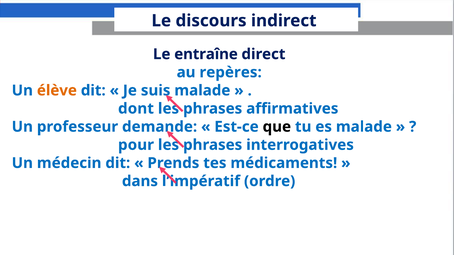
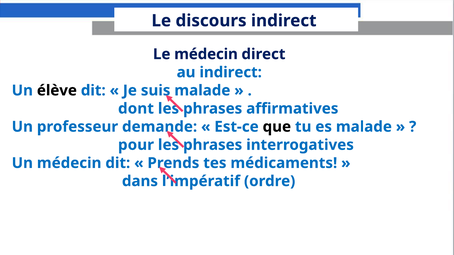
Le entraîne: entraîne -> médecin (206, 54)
au repères: repères -> indirect (231, 72)
élève colour: orange -> black (57, 91)
